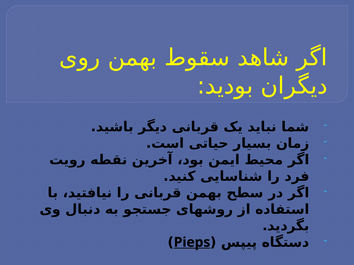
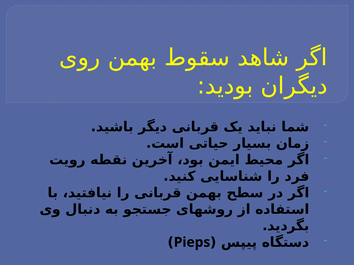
Pieps underline: present -> none (192, 243)
